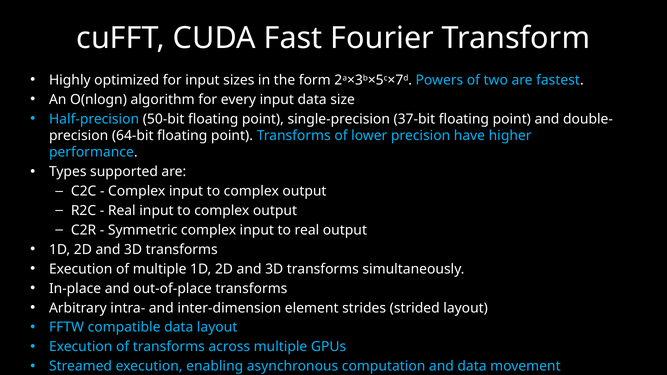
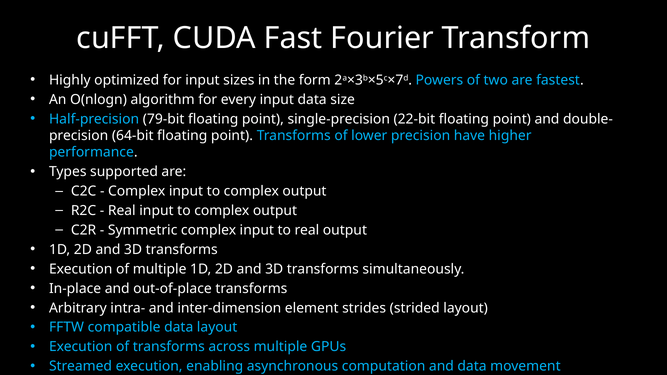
50-bit: 50-bit -> 79-bit (164, 119)
37-bit: 37-bit -> 22-bit (414, 119)
